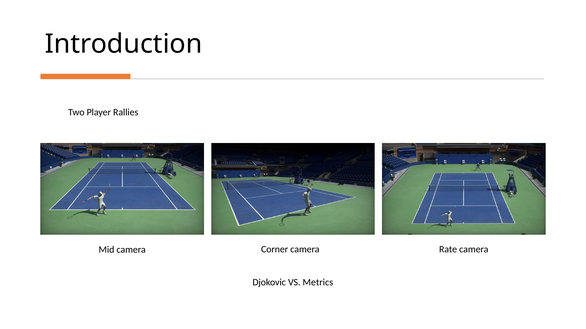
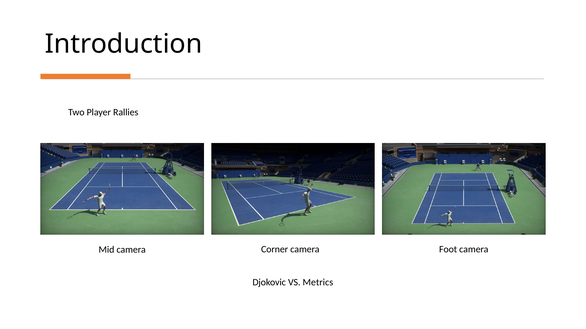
Rate: Rate -> Foot (448, 250)
